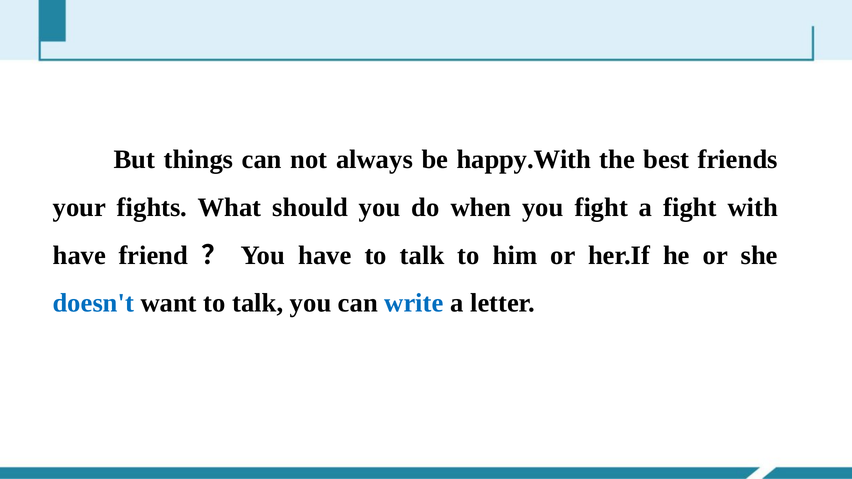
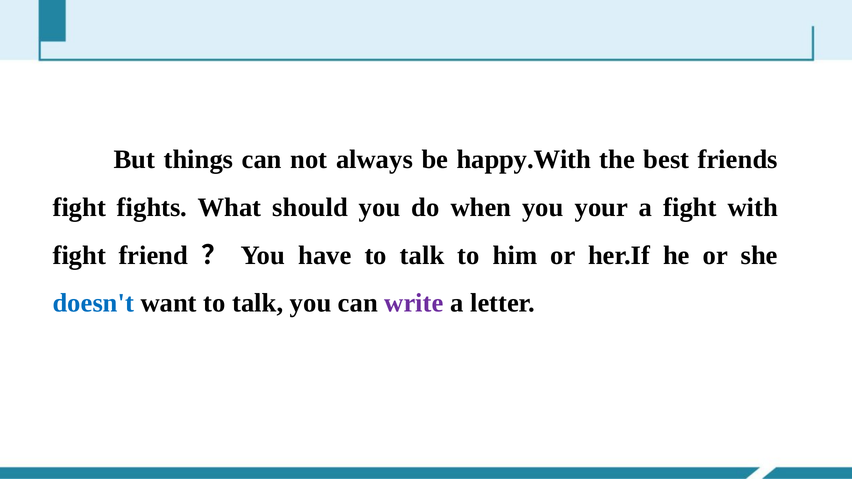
your: your -> fight (79, 208)
you fight: fight -> your (601, 208)
have: have -> fight (79, 255)
write colour: blue -> purple (414, 303)
